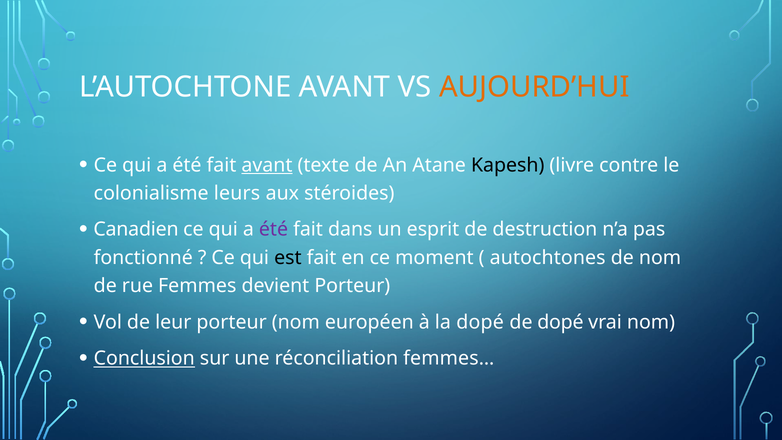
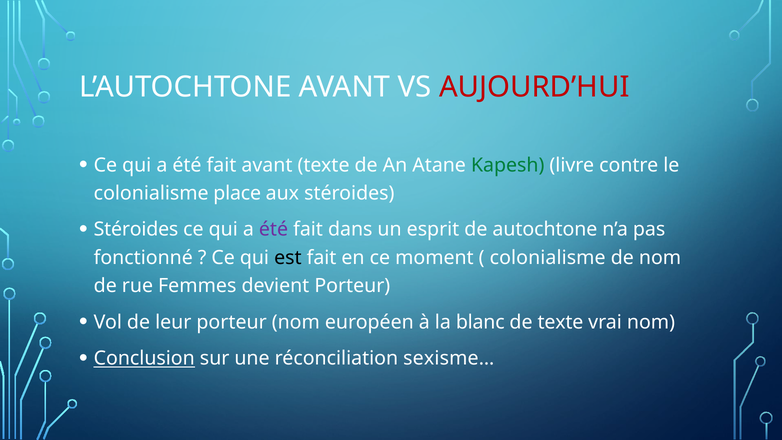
AUJOURD’HUI colour: orange -> red (534, 87)
avant underline: present -> none (267, 165)
Kapesh colour: black -> green (508, 165)
leurs: leurs -> place (237, 193)
Canadien: Canadien -> Stéroides (136, 229)
destruction: destruction -> autochtone (545, 229)
autochtones: autochtones -> colonialisme (548, 258)
la dopé: dopé -> blanc (480, 322)
de dopé: dopé -> texte (560, 322)
femmes…: femmes… -> sexisme… (449, 358)
